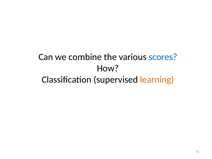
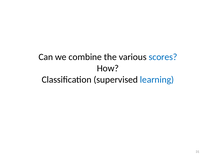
learning colour: orange -> blue (157, 80)
